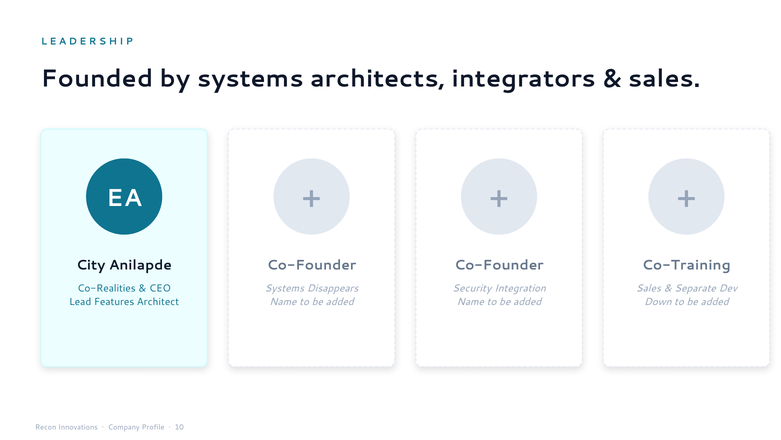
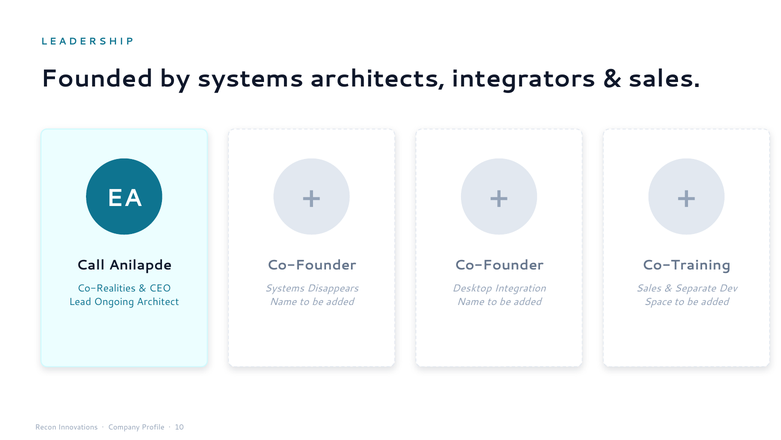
City: City -> Call (91, 265)
Security: Security -> Desktop (472, 288)
Features: Features -> Ongoing (114, 301)
Down: Down -> Space (658, 301)
